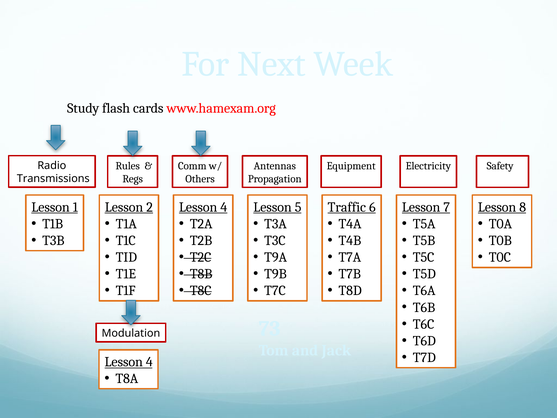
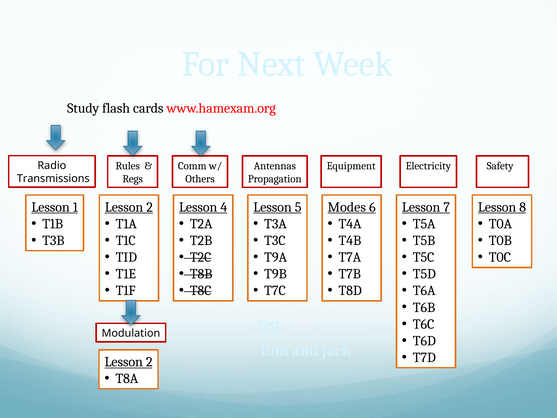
Traffic: Traffic -> Modes (347, 207)
4: 4 -> 2 (149, 362)
